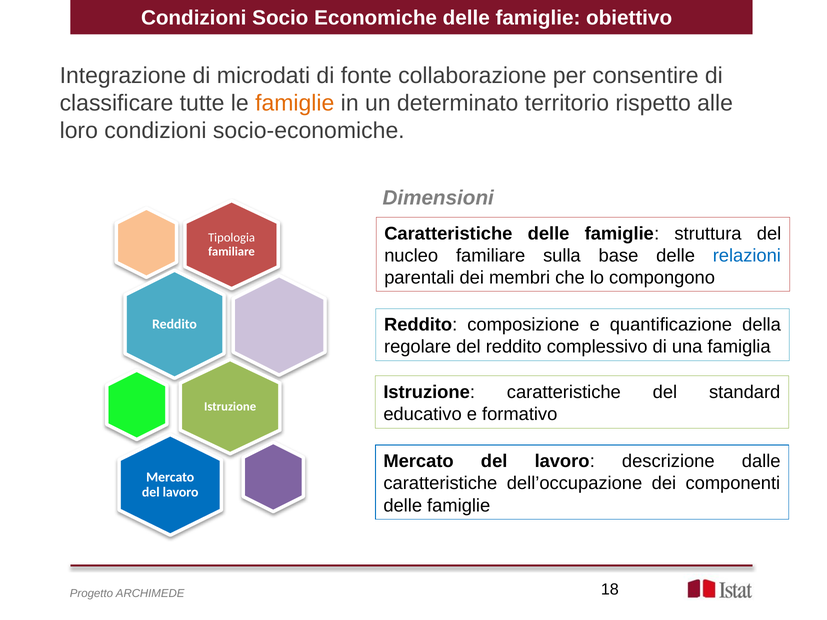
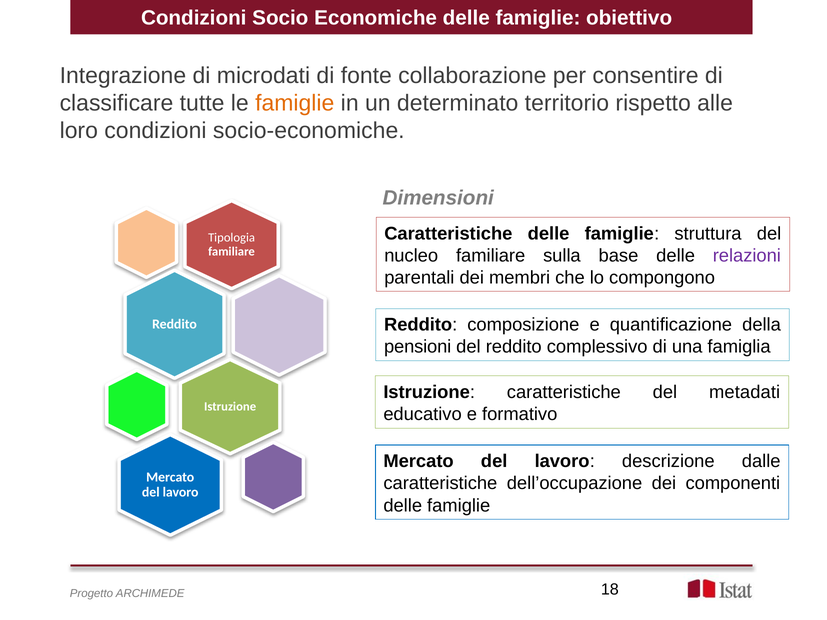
relazioni colour: blue -> purple (747, 256)
regolare: regolare -> pensioni (418, 347)
standard: standard -> metadati (745, 392)
